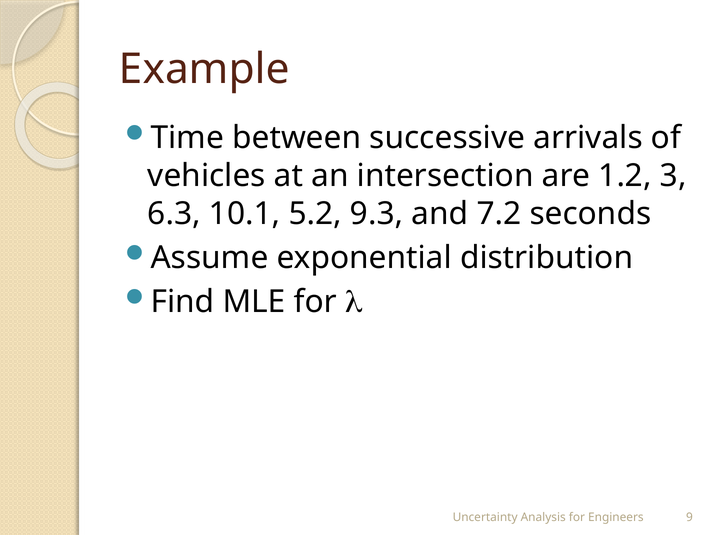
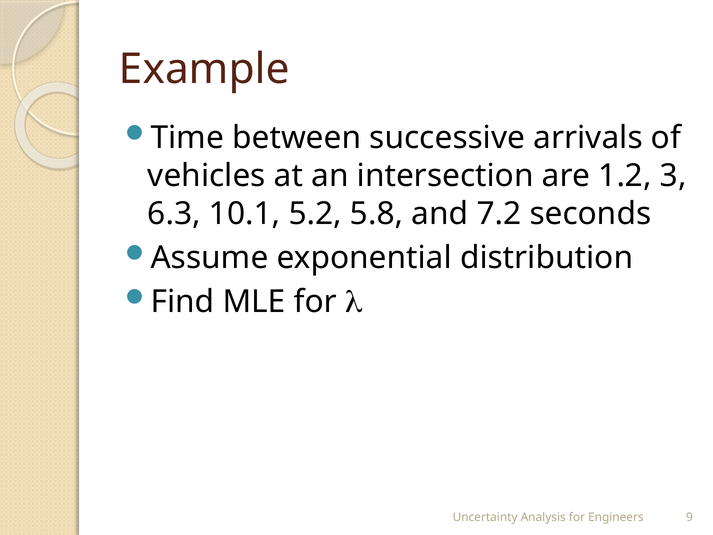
9.3: 9.3 -> 5.8 (377, 214)
